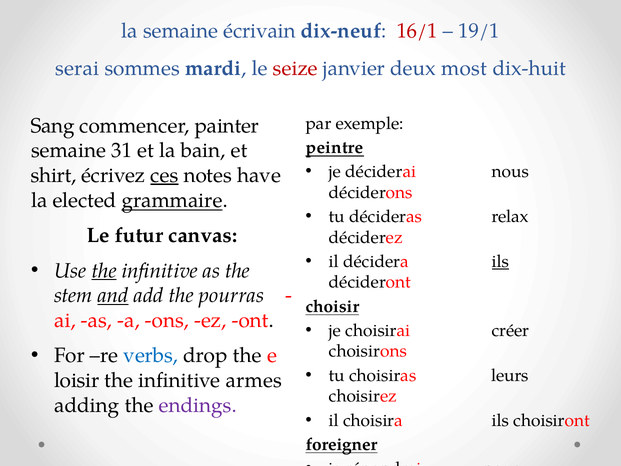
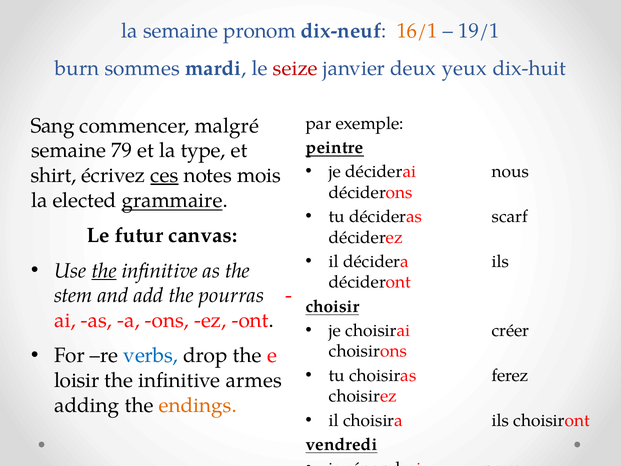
écrivain: écrivain -> pronom (260, 31)
16/1 colour: red -> orange (417, 31)
serai: serai -> burn (77, 68)
most: most -> yeux (464, 68)
painter: painter -> malgré (227, 126)
31: 31 -> 79 (122, 150)
bain: bain -> type (203, 150)
have: have -> mois (259, 175)
relax: relax -> scarf (510, 217)
ils underline: present -> none (500, 261)
and underline: present -> none (113, 295)
leurs: leurs -> ferez (510, 375)
endings colour: purple -> orange (198, 405)
foreigner: foreigner -> vendredi (341, 444)
